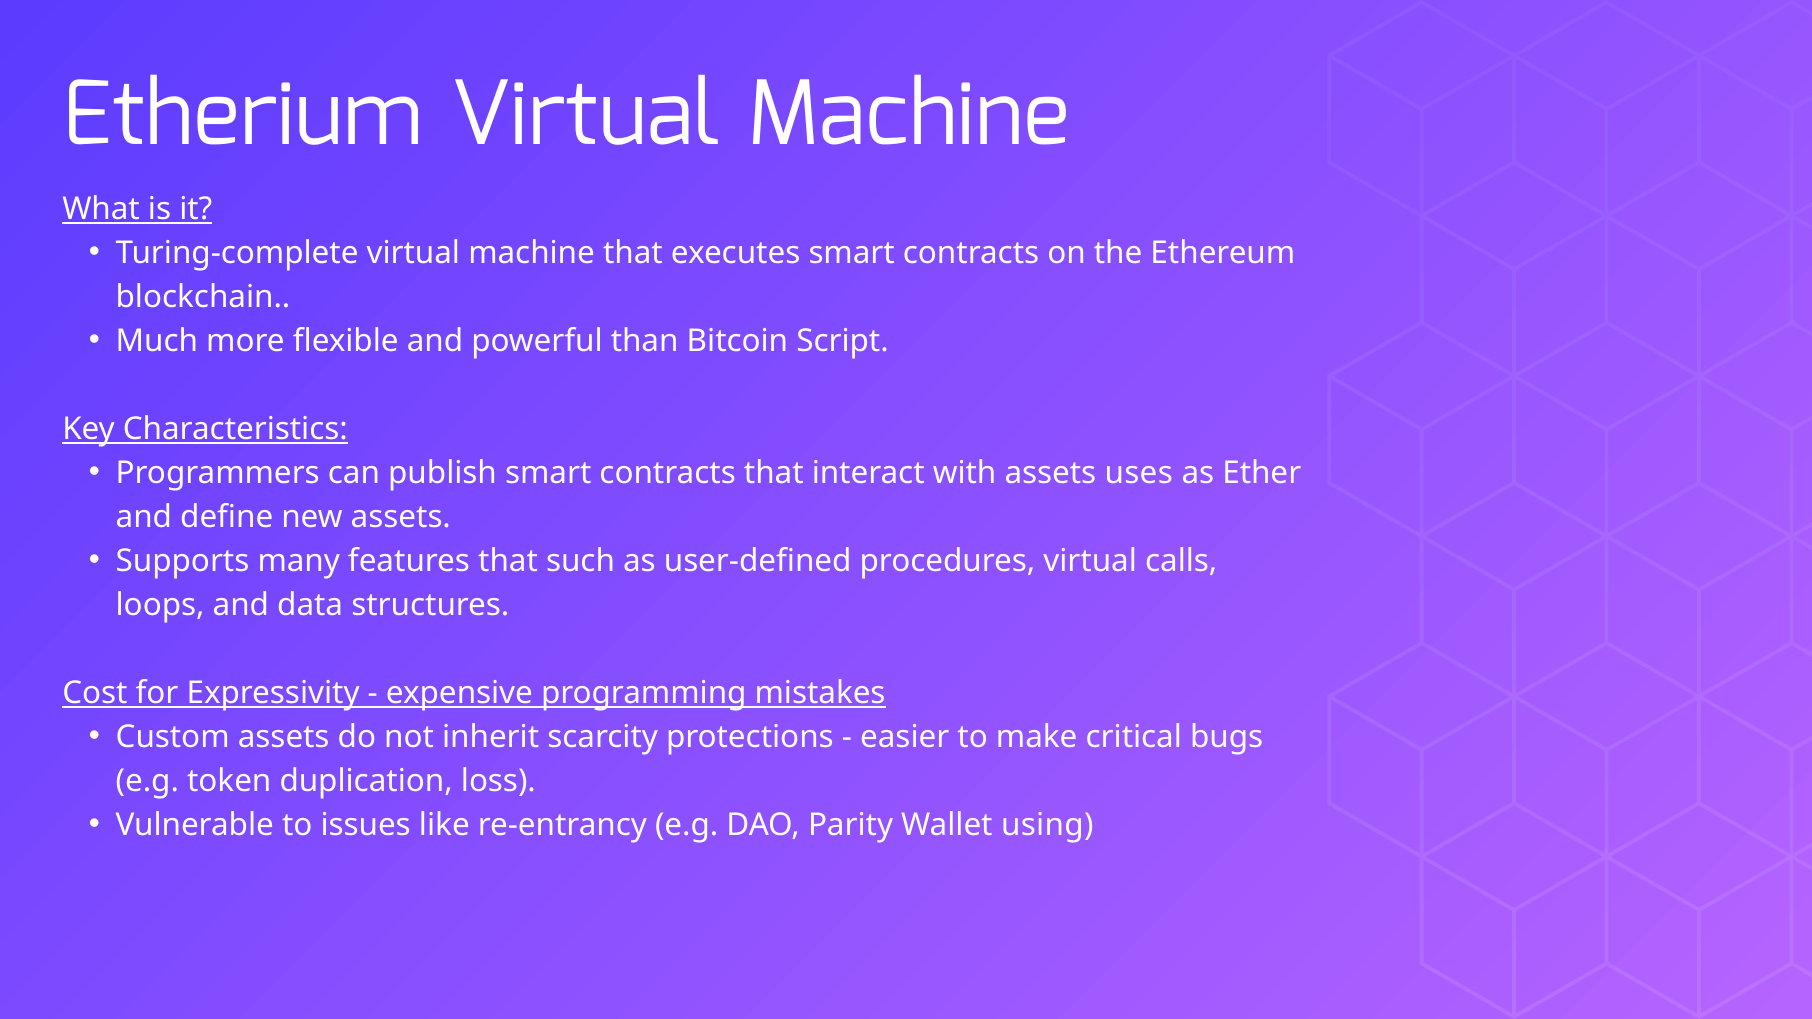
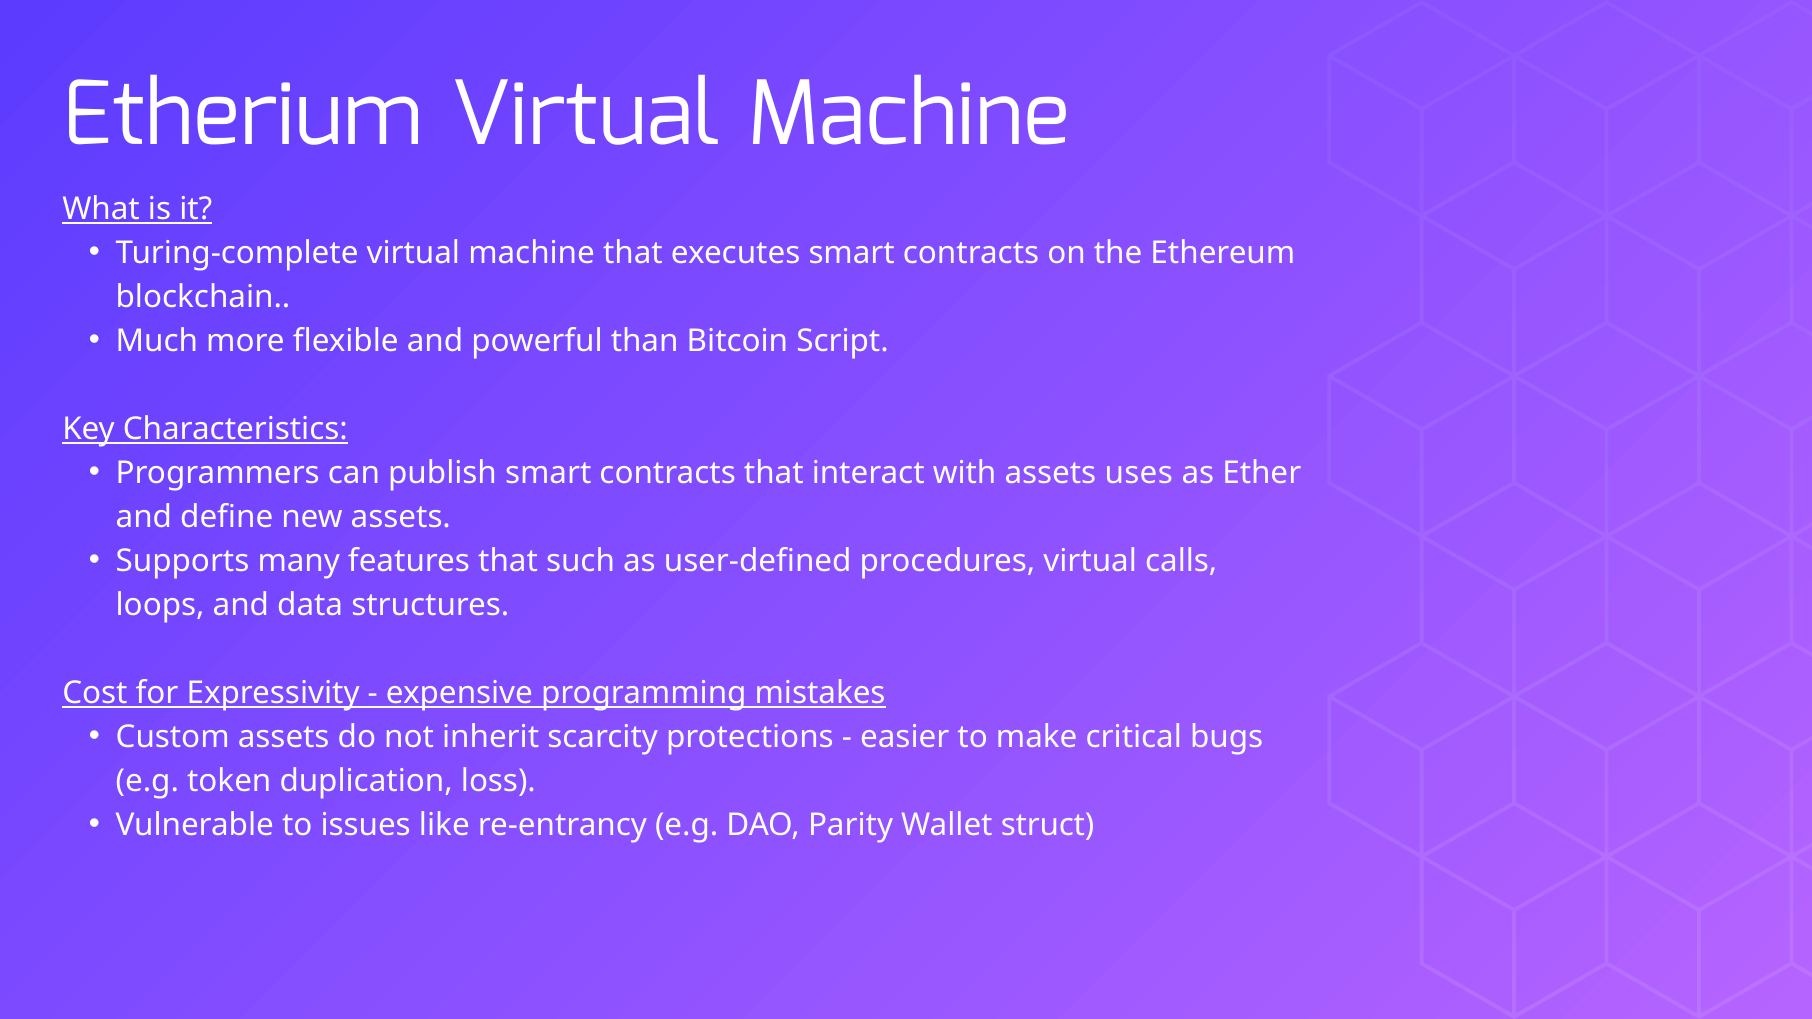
using: using -> struct (1048, 825)
